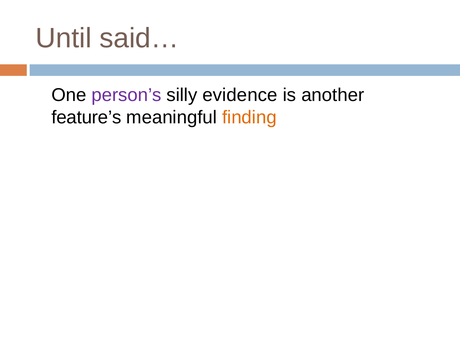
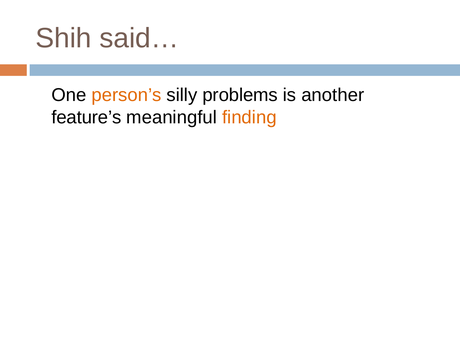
Until: Until -> Shih (64, 38)
person’s colour: purple -> orange (127, 95)
evidence: evidence -> problems (240, 95)
